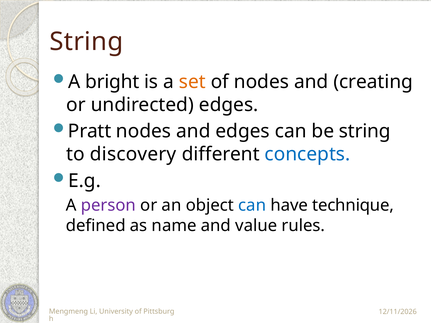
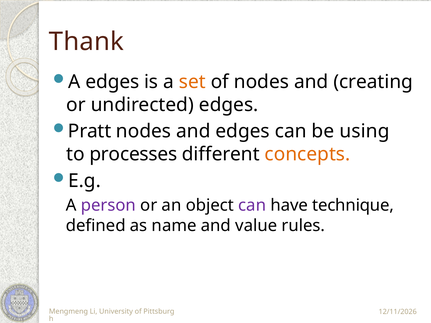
String: String -> Thank (86, 42)
A bright: bright -> edges (112, 82)
be string: string -> using (365, 131)
discovery: discovery -> processes (133, 154)
concepts colour: blue -> orange (307, 154)
can colour: blue -> purple (252, 206)
